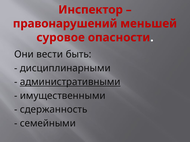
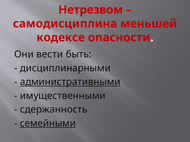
Инспектор: Инспектор -> Нетрезвом (91, 10)
правонарушений: правонарушений -> самодисциплина (65, 24)
суровое: суровое -> кодексе (61, 38)
семейными underline: none -> present (48, 124)
